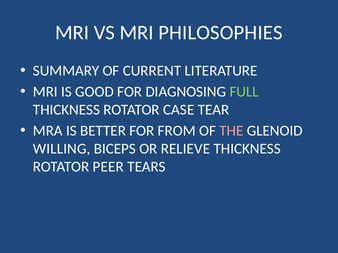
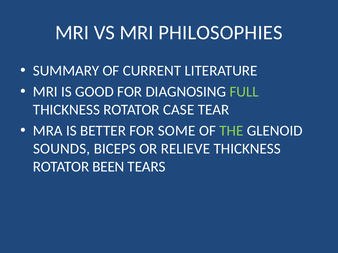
FROM: FROM -> SOME (177, 131)
THE colour: pink -> light green (231, 131)
WILLING: WILLING -> SOUNDS (62, 149)
PEER: PEER -> BEEN (108, 167)
